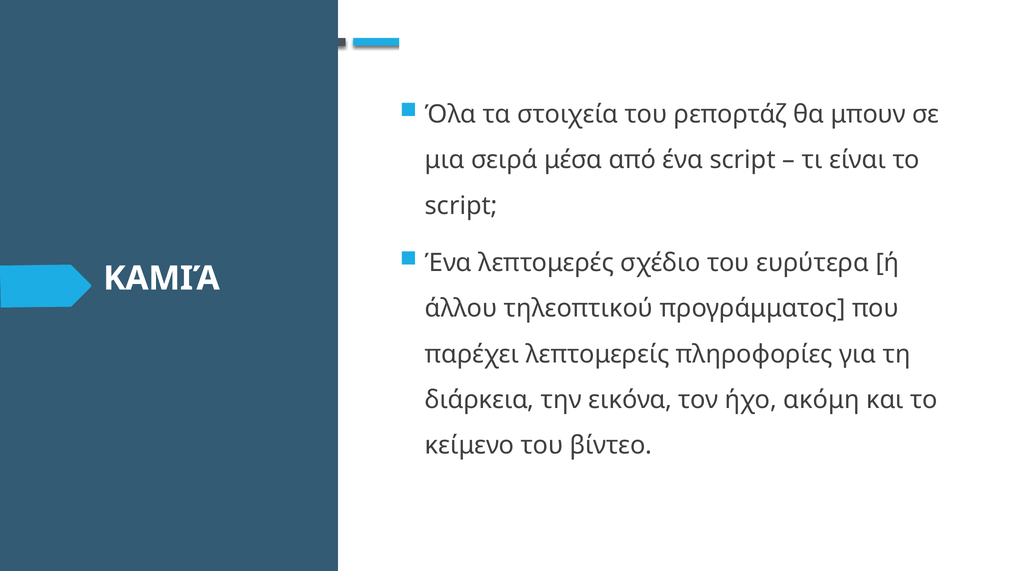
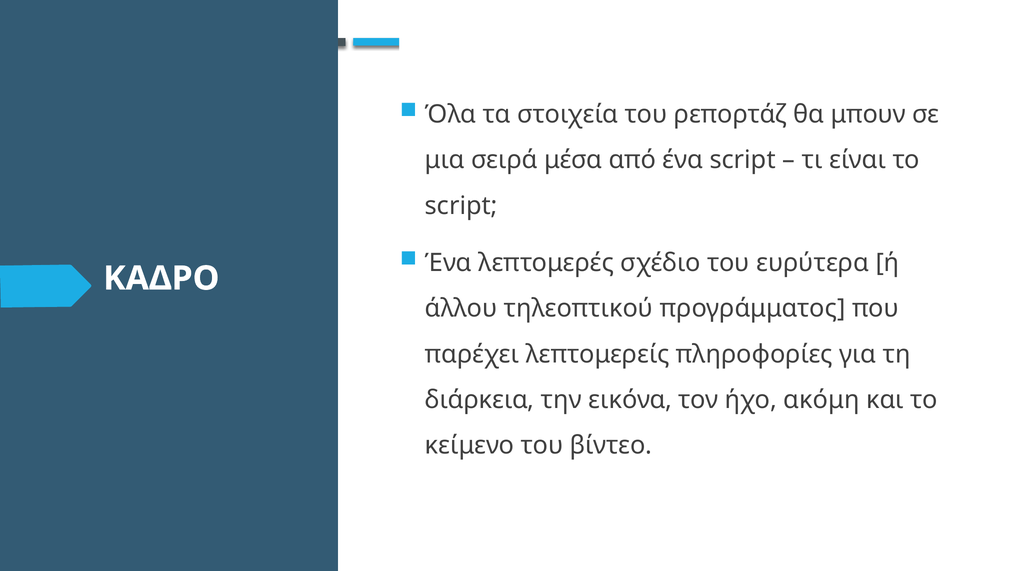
ΚΑΜΙΆ: ΚΑΜΙΆ -> ΚΑΔΡΟ (161, 278)
